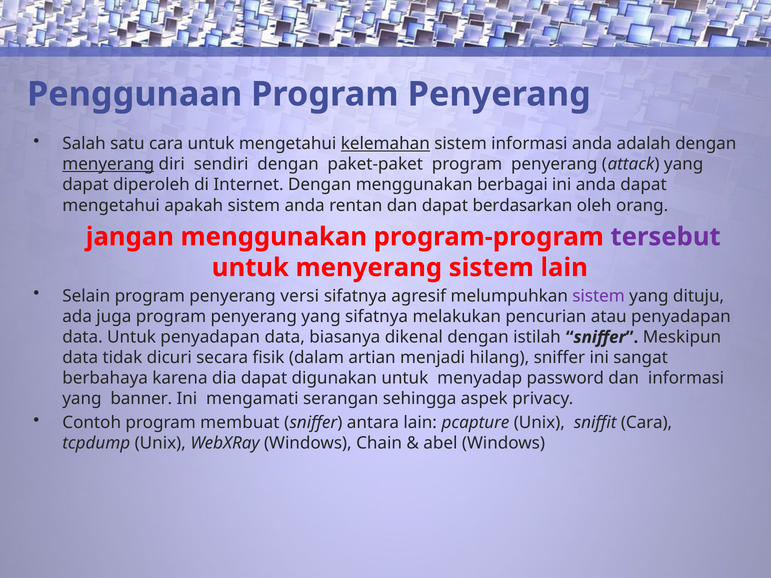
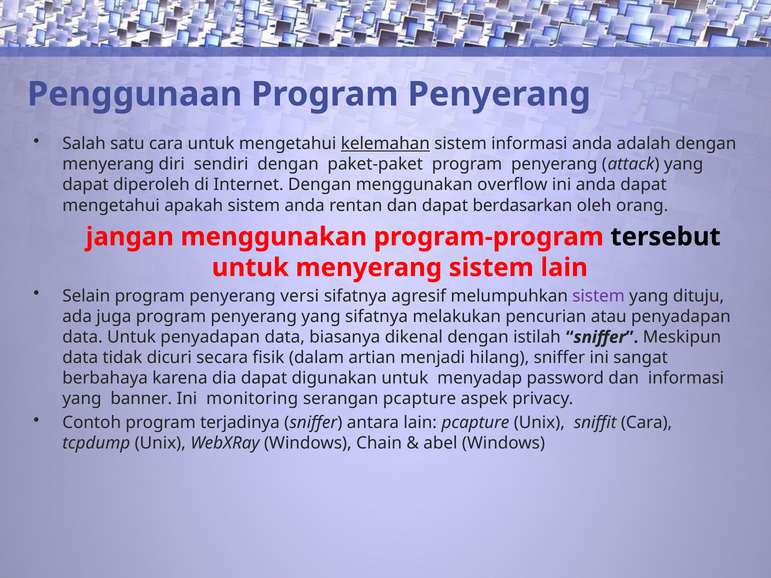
menyerang underline: present -> none (108, 164)
berbagai: berbagai -> overflow (512, 185)
tersebut colour: purple -> black (666, 237)
mengamati: mengamati -> monitoring (252, 399)
serangan sehingga: sehingga -> pcapture (419, 399)
membuat: membuat -> terjadinya (240, 423)
